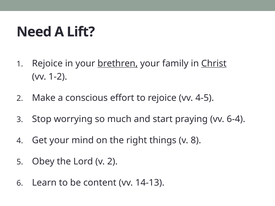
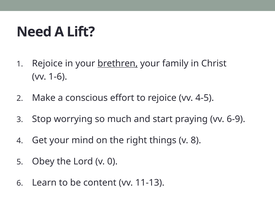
Christ underline: present -> none (214, 64)
1-2: 1-2 -> 1-6 (58, 77)
6-4: 6-4 -> 6-9 (236, 119)
v 2: 2 -> 0 (112, 162)
14-13: 14-13 -> 11-13 (150, 183)
